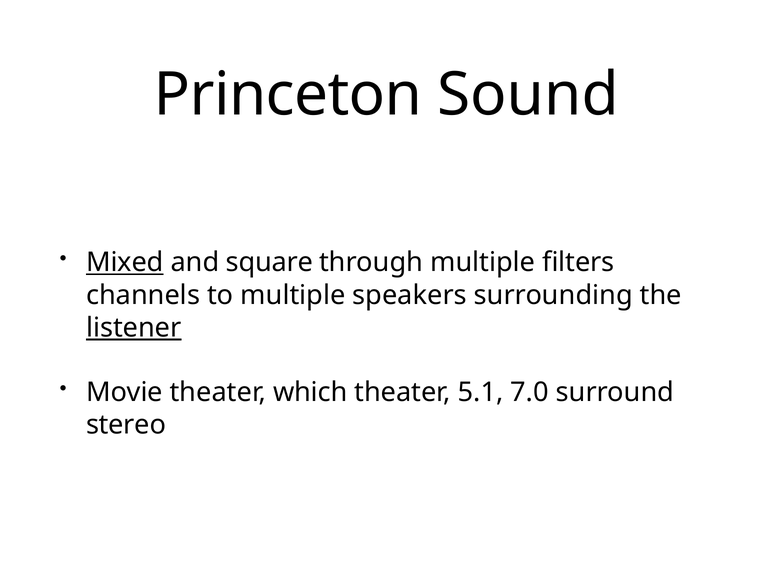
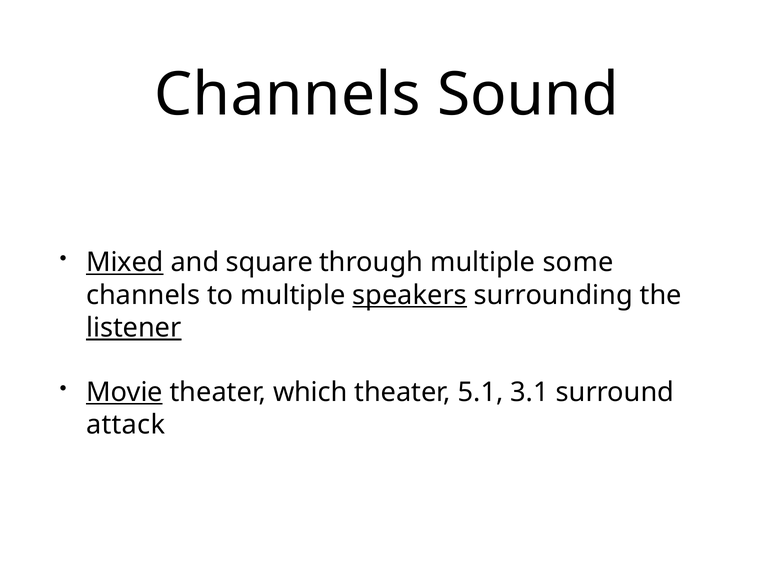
Princeton: Princeton -> Channels (288, 95)
filters: filters -> some (578, 262)
speakers underline: none -> present (410, 295)
Movie underline: none -> present (124, 392)
7.0: 7.0 -> 3.1 (530, 392)
stereo: stereo -> attack (126, 425)
